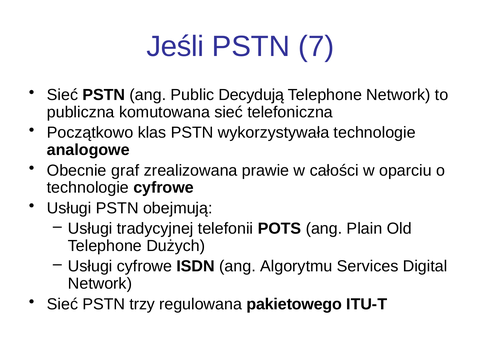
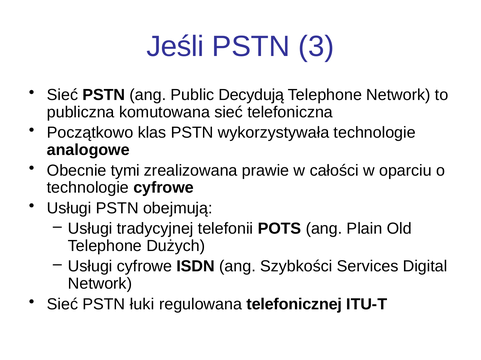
7: 7 -> 3 (316, 47)
graf: graf -> tymi (125, 171)
Algorytmu: Algorytmu -> Szybkości (296, 267)
trzy: trzy -> łuki (142, 305)
pakietowego: pakietowego -> telefonicznej (294, 305)
